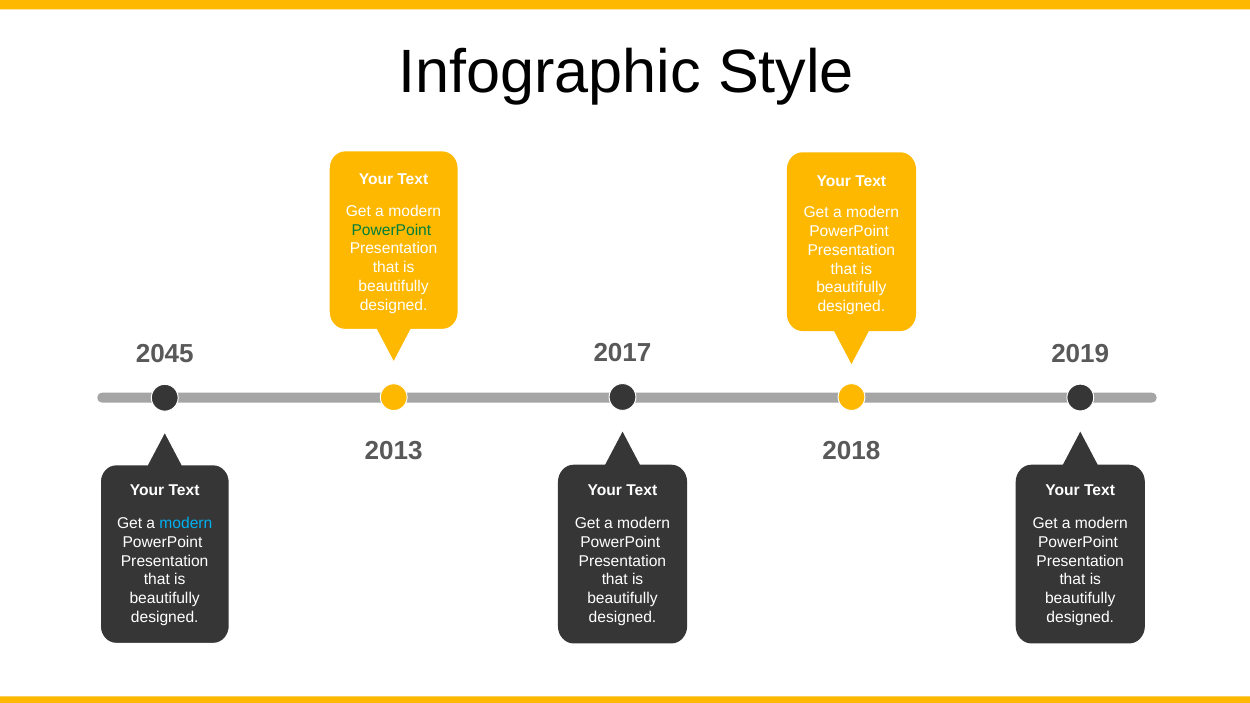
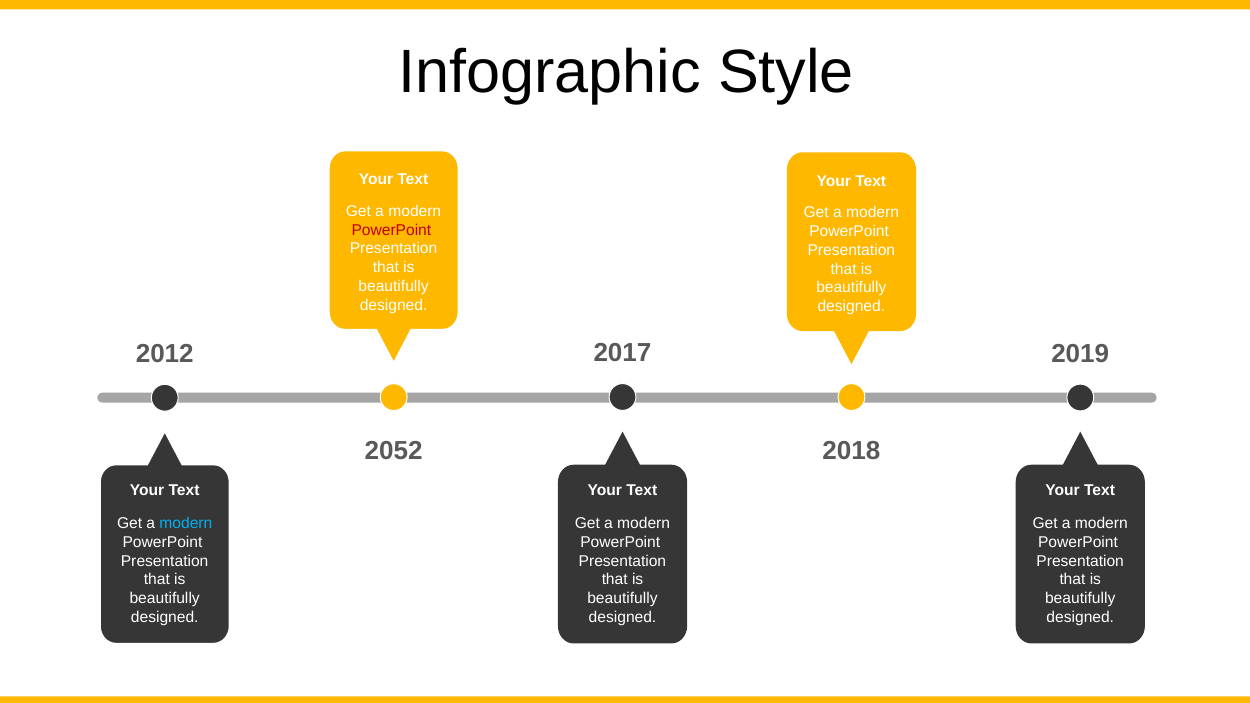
PowerPoint colour: green -> red (391, 230)
2045: 2045 -> 2012 (165, 354)
2013: 2013 -> 2052 (394, 451)
